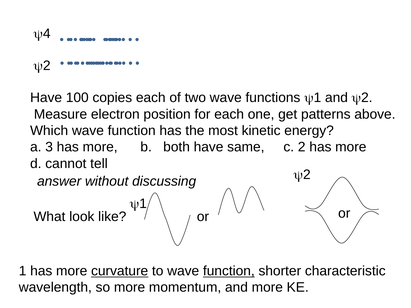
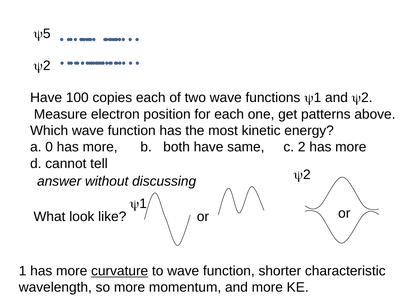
4: 4 -> 5 (47, 34)
3: 3 -> 0 (49, 147)
function underline: present -> none (229, 271)
